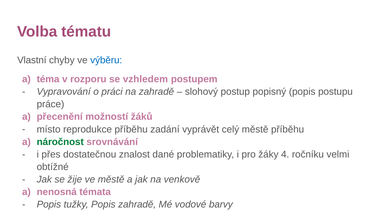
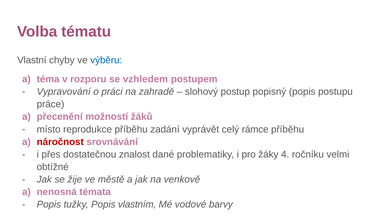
celý městě: městě -> rámce (255, 130)
náročnost colour: green -> red (60, 142)
Popis zahradě: zahradě -> vlastním (137, 205)
